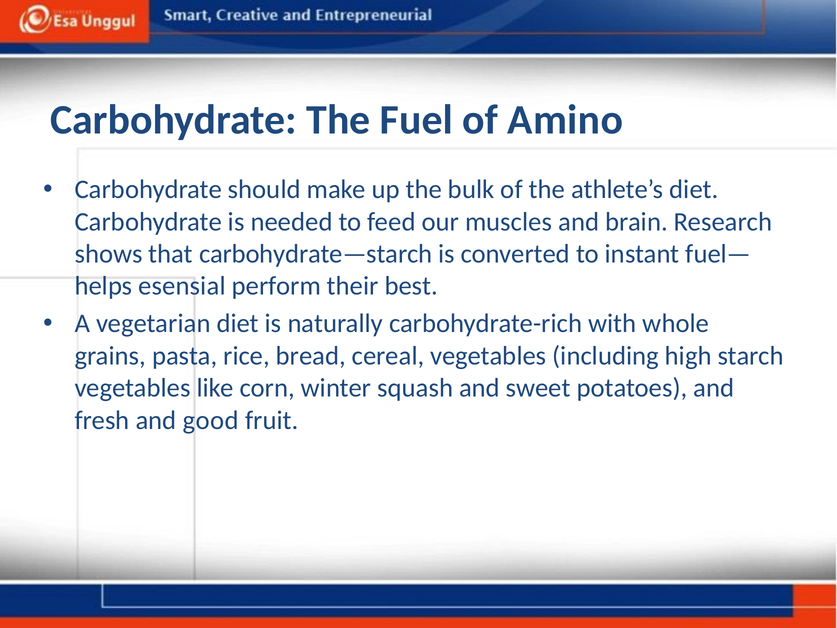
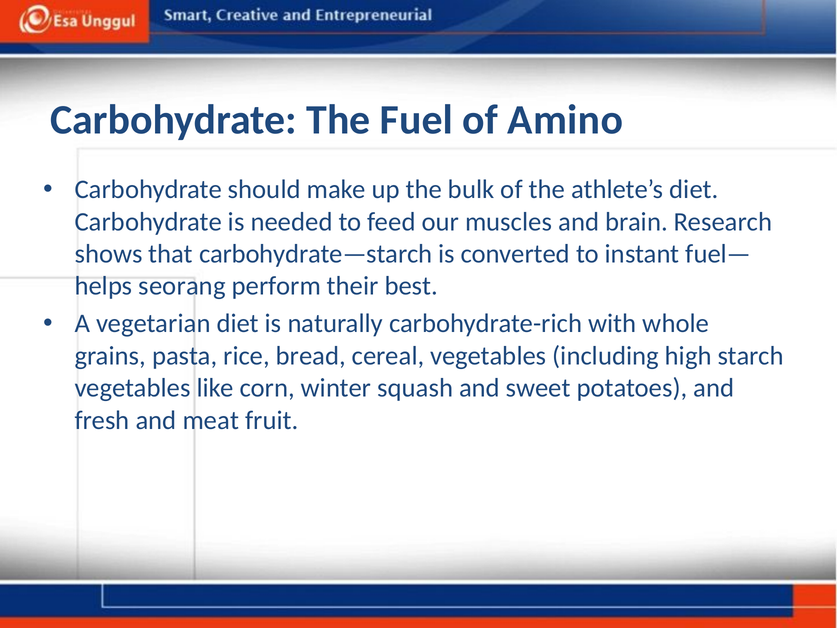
esensial: esensial -> seorang (182, 286)
good: good -> meat (211, 420)
